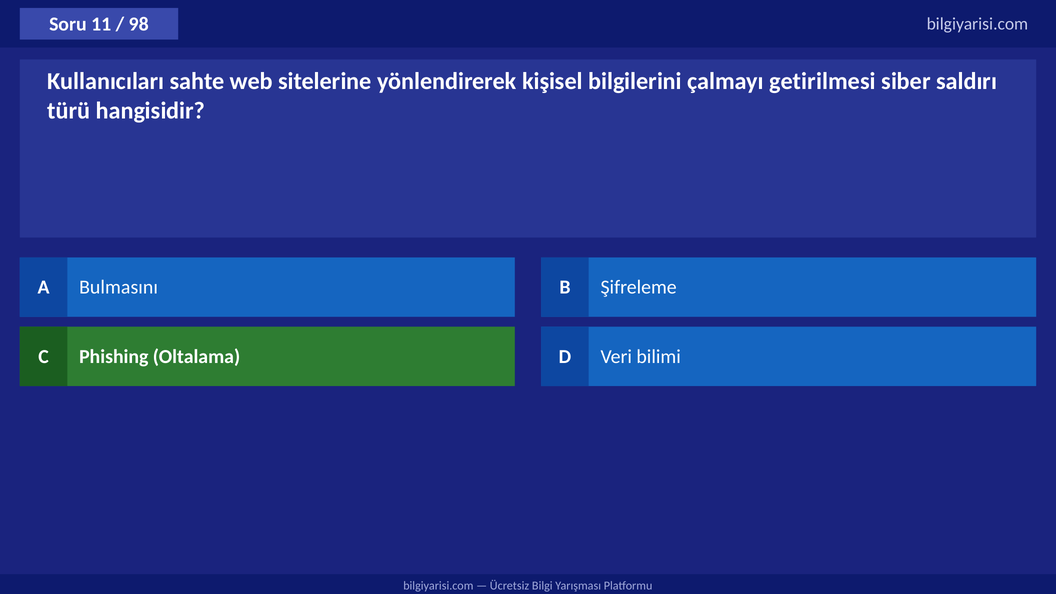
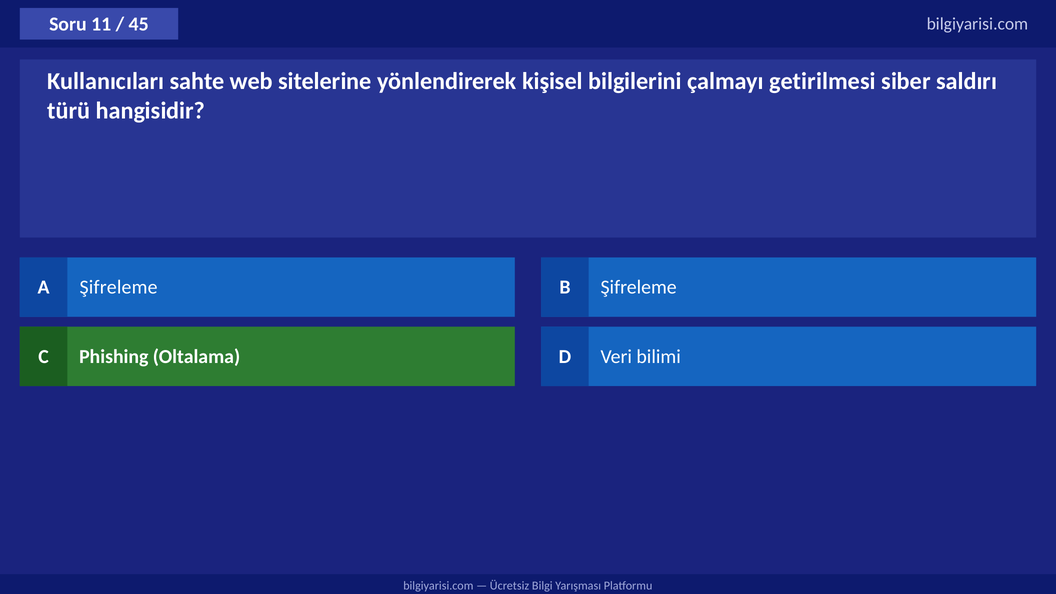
98: 98 -> 45 (139, 24)
A Bulmasını: Bulmasını -> Şifreleme (119, 287)
